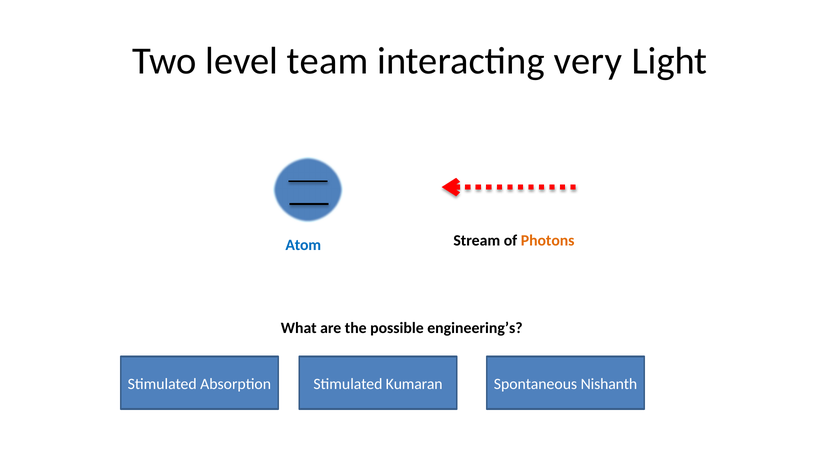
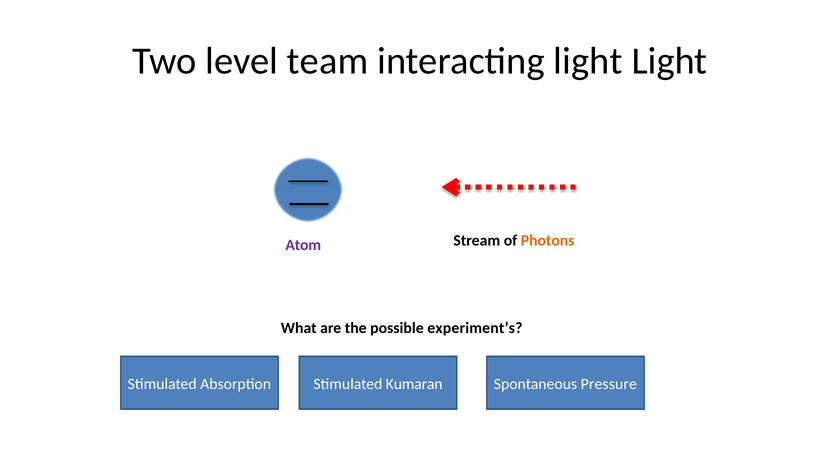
interacting very: very -> light (588, 61)
Atom colour: blue -> purple (303, 246)
engineering’s: engineering’s -> experiment’s (475, 329)
Nishanth: Nishanth -> Pressure (609, 384)
